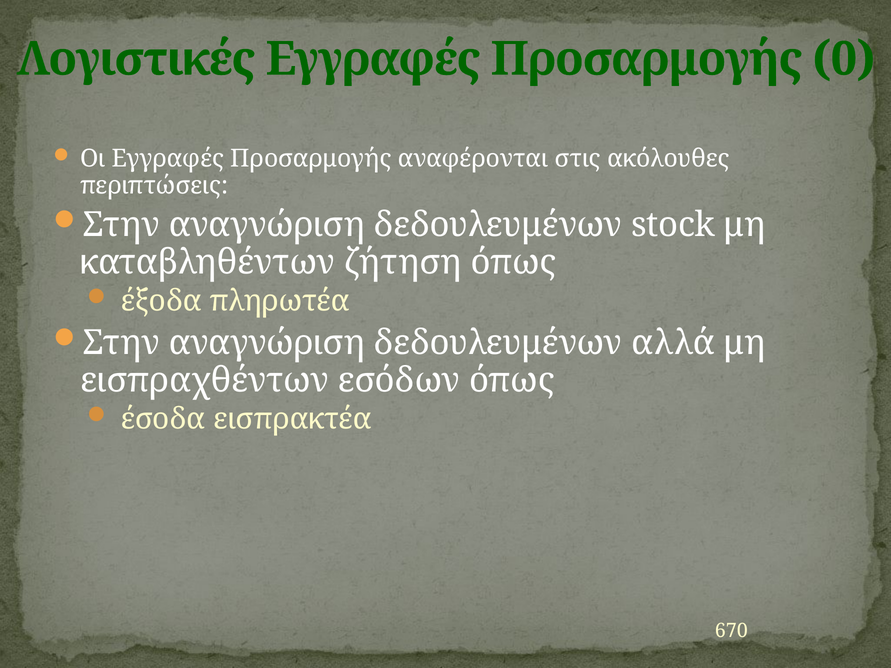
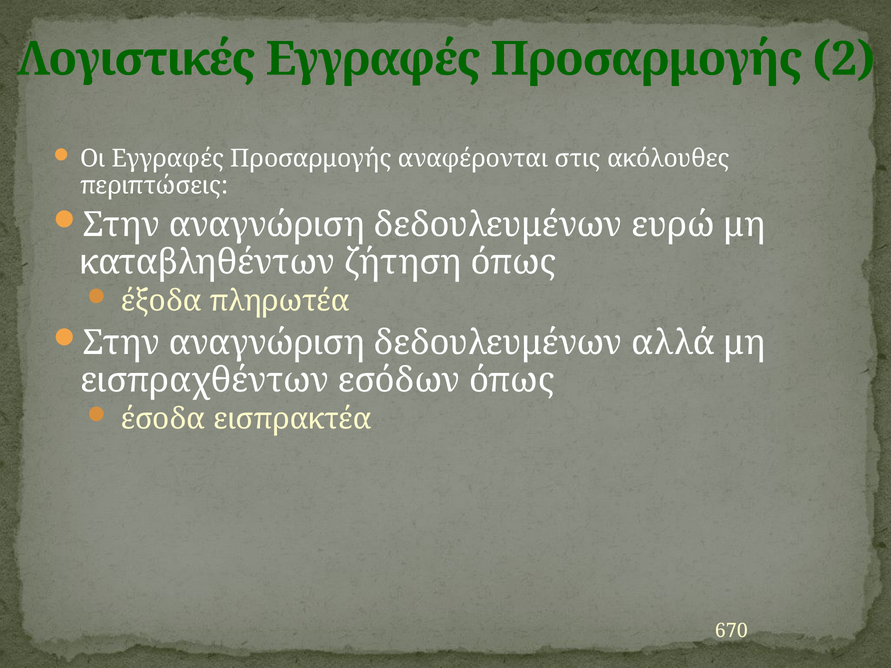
0: 0 -> 2 (844, 59)
stock: stock -> ευρώ (673, 225)
